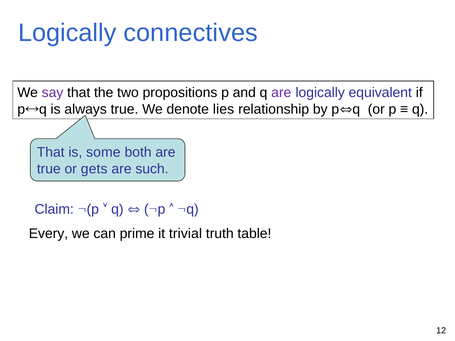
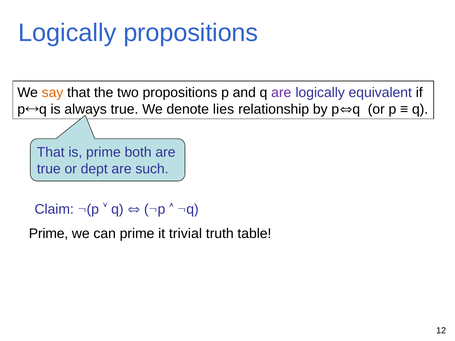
Logically connectives: connectives -> propositions (191, 33)
say colour: purple -> orange (53, 93)
is some: some -> prime (103, 152)
gets: gets -> dept (94, 169)
Every: Every -> Prime (49, 234)
